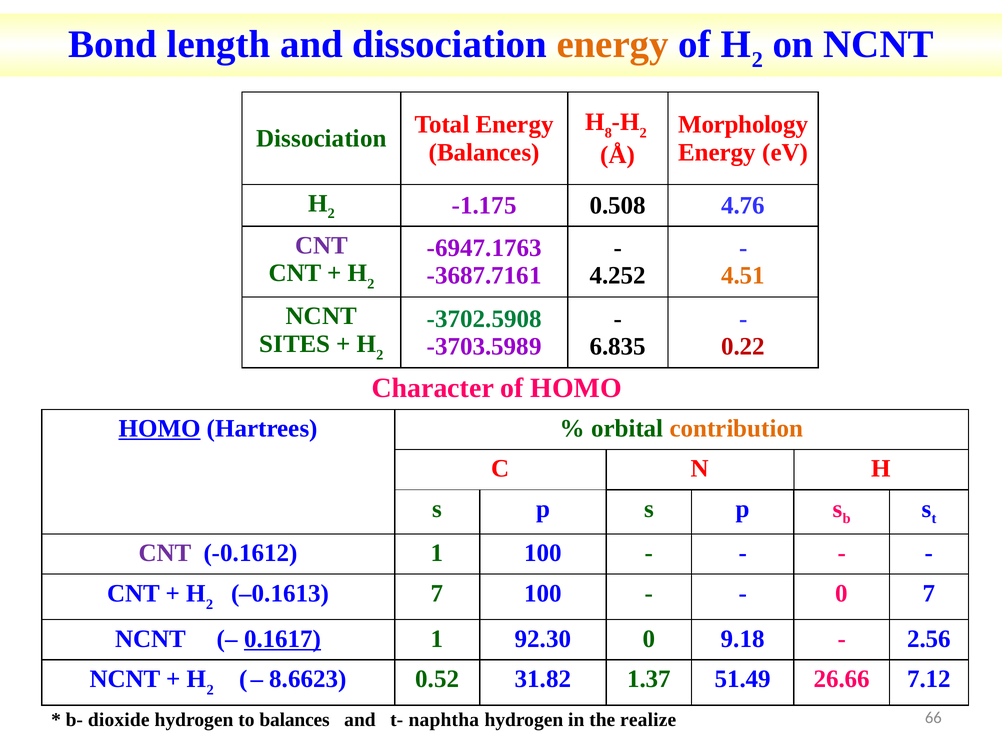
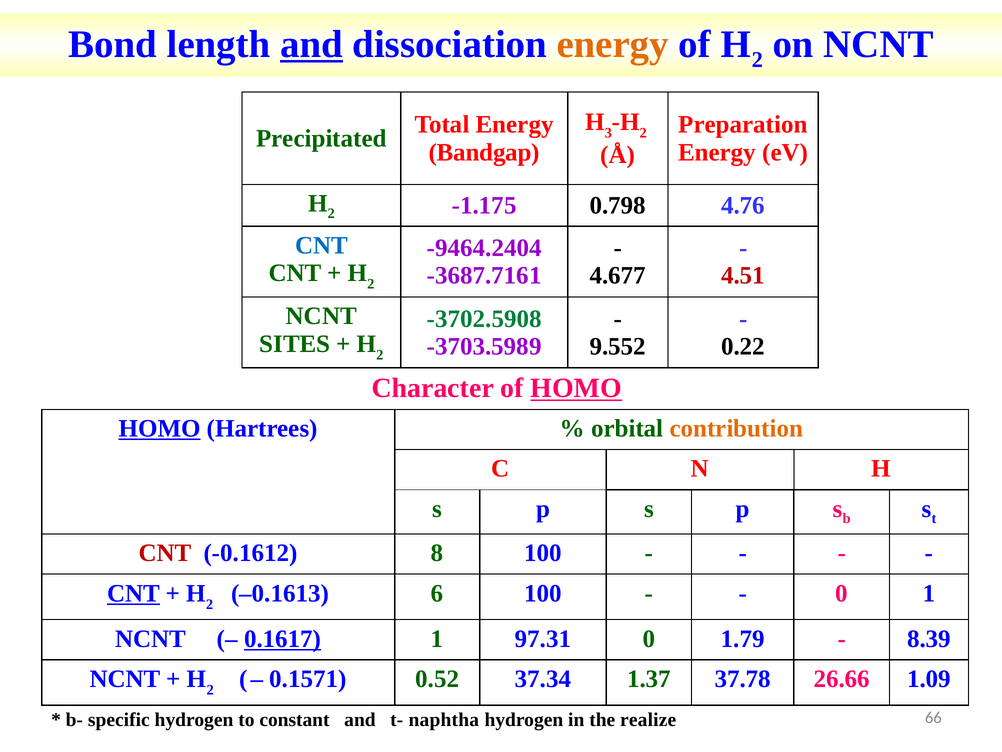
and underline: none -> present (311, 45)
8: 8 -> 3 (608, 133)
Morphology: Morphology -> Preparation (743, 124)
Dissociation: Dissociation -> Precipitated (321, 138)
Balances: Balances -> Bandgap (484, 152)
0.508: 0.508 -> 0.798 (618, 205)
CNT colour: purple -> blue (321, 245)
-6947.1763: -6947.1763 -> -9464.2404 (484, 248)
4.252: 4.252 -> 4.677 (618, 276)
4.51 colour: orange -> red (743, 276)
6.835: 6.835 -> 9.552 (618, 346)
0.22 colour: red -> black (743, 346)
HOMO underline: none -> present (576, 388)
CNT colour: purple -> red (165, 553)
-0.1612 1: 1 -> 8 (437, 553)
CNT underline: none -> present (134, 593)
–0.1613 7: 7 -> 6 (437, 593)
0 7: 7 -> 1 (929, 593)
92.30: 92.30 -> 97.31 (543, 638)
9.18: 9.18 -> 1.79 (743, 638)
2.56: 2.56 -> 8.39 (929, 638)
8.6623: 8.6623 -> 0.1571 (308, 678)
31.82: 31.82 -> 37.34 (543, 678)
51.49: 51.49 -> 37.78 (743, 678)
7.12: 7.12 -> 1.09 (929, 678)
dioxide: dioxide -> specific (119, 719)
to balances: balances -> constant (294, 719)
